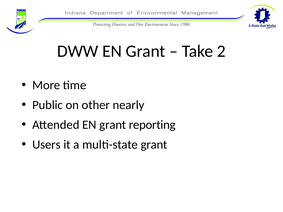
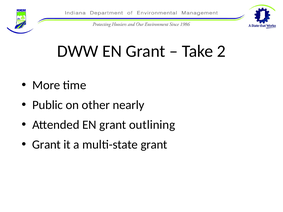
reporting: reporting -> outlining (152, 125)
Users: Users -> Grant (46, 145)
